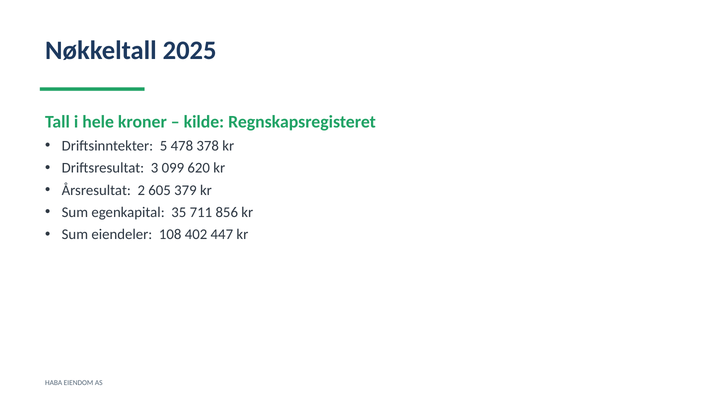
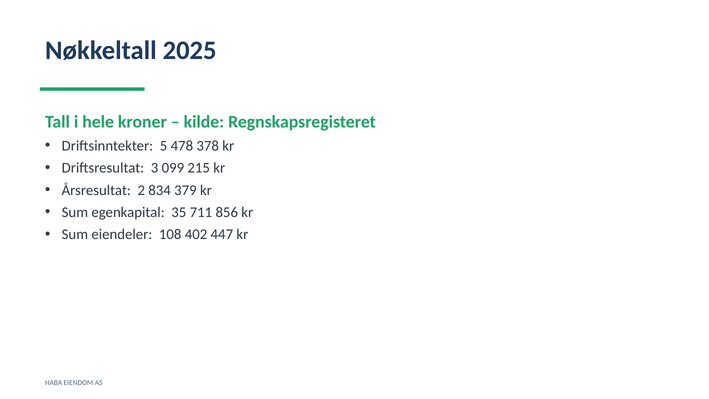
620: 620 -> 215 (199, 168)
605: 605 -> 834 (160, 190)
